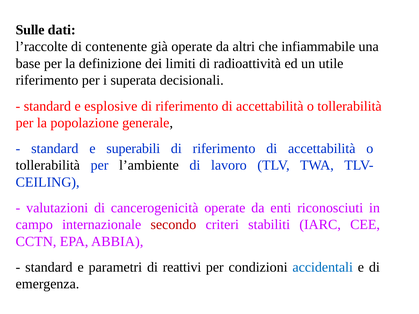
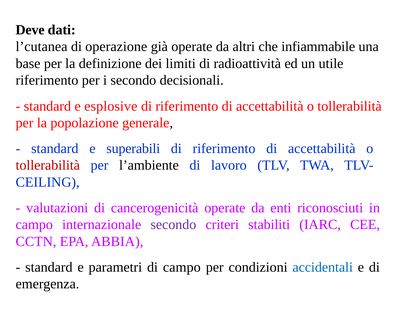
Sulle: Sulle -> Deve (30, 30)
l’raccolte: l’raccolte -> l’cutanea (42, 47)
contenente: contenente -> operazione (116, 47)
i superata: superata -> secondo (133, 80)
tollerabilità colour: black -> red (48, 165)
secondo colour: red -> purple (173, 225)
di reattivi: reattivi -> campo (182, 268)
